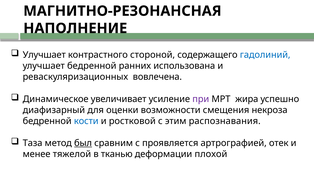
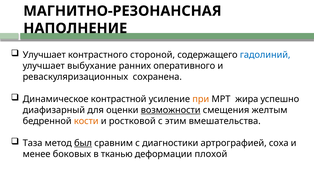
улучшает бедренной: бедренной -> выбухание (92, 66)
использована: использована -> оперативного (184, 66)
вовлечена: вовлечена -> сохранена (157, 77)
увеличивает: увеличивает -> контрастной (119, 99)
при colour: purple -> orange (201, 99)
возможности underline: none -> present (171, 110)
некроза: некроза -> желтым (270, 110)
кости colour: blue -> orange (86, 121)
распознавания: распознавания -> вмешательства (225, 121)
проявляется: проявляется -> диагностики (170, 143)
отек: отек -> coxa (279, 143)
тяжелой: тяжелой -> боковых (72, 154)
